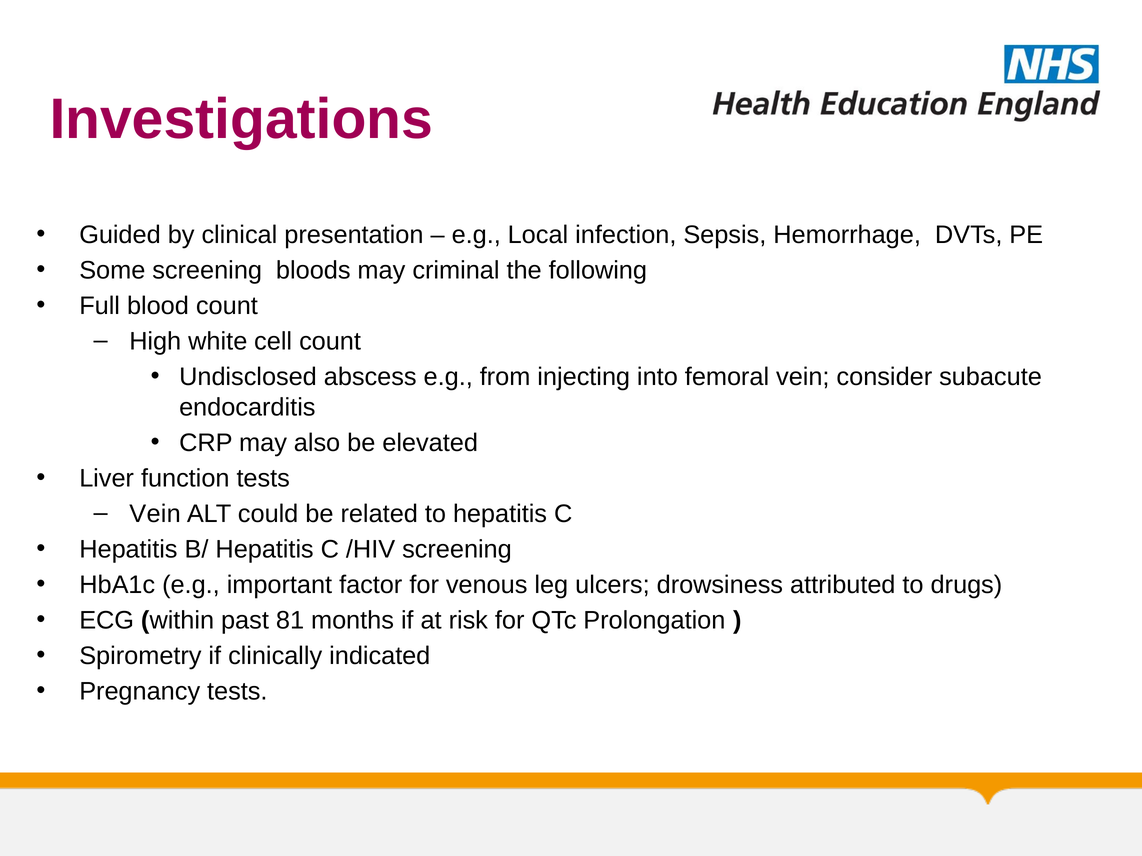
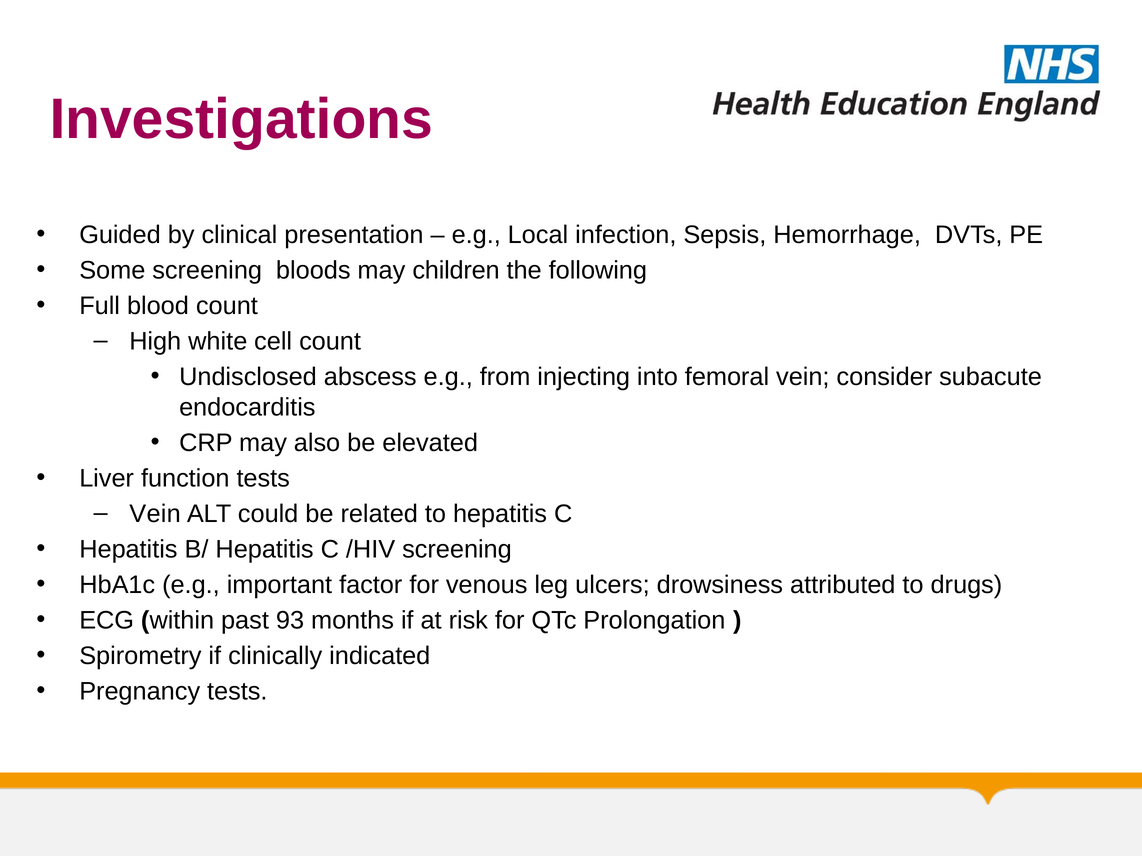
criminal: criminal -> children (456, 271)
81: 81 -> 93 (290, 621)
